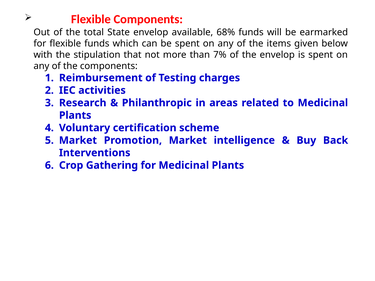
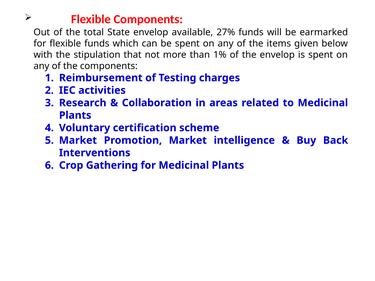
68%: 68% -> 27% (226, 32)
7%: 7% -> 1% (220, 55)
Philanthropic: Philanthropic -> Collaboration (157, 103)
